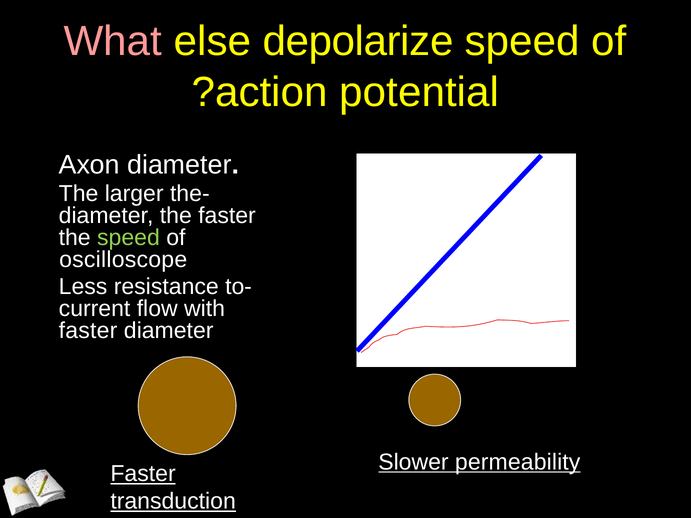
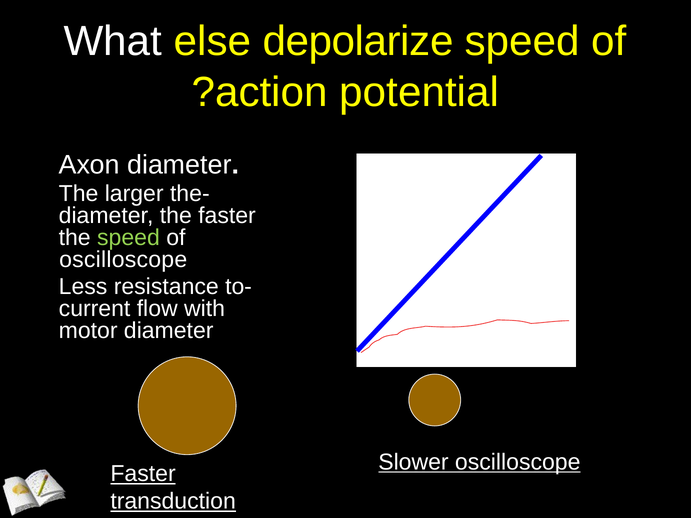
What colour: pink -> white (113, 42)
faster: faster -> motor (88, 331)
Slower permeability: permeability -> oscilloscope (518, 462)
